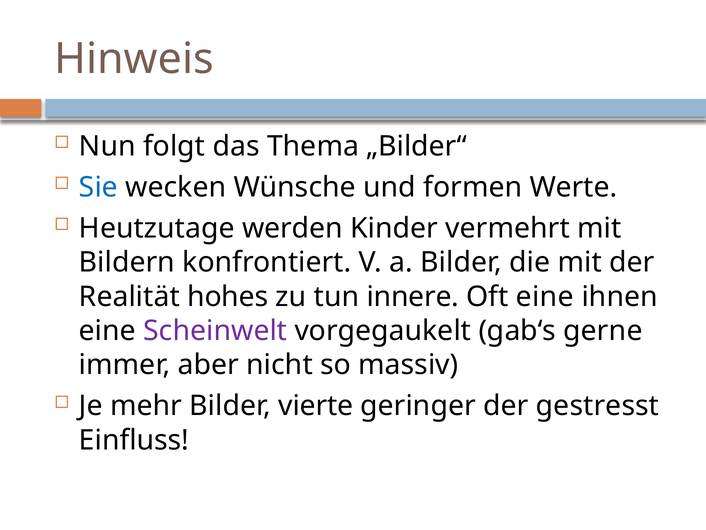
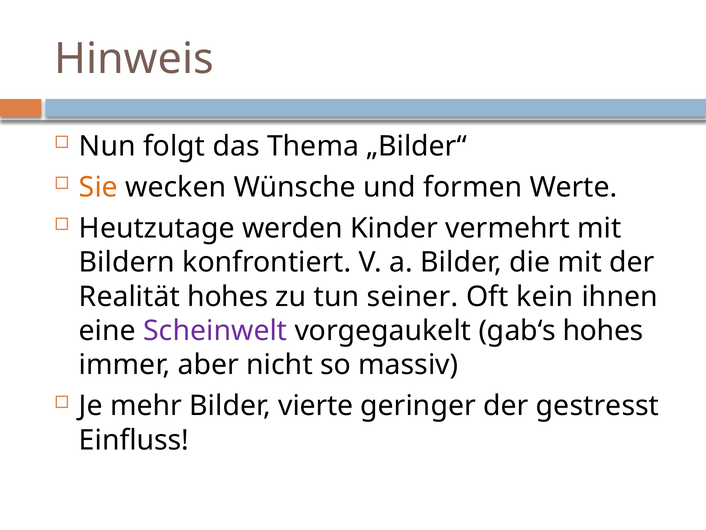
Sie colour: blue -> orange (98, 187)
innere: innere -> seiner (413, 296)
Oft eine: eine -> kein (545, 296)
gab‘s gerne: gerne -> hohes (603, 330)
